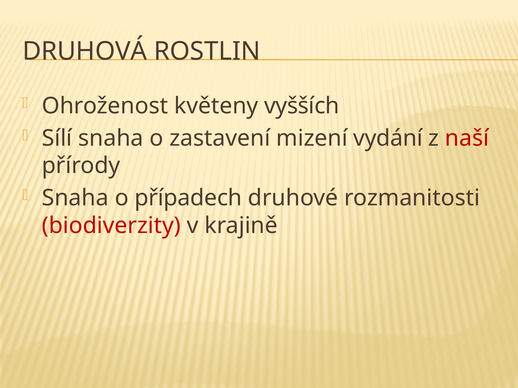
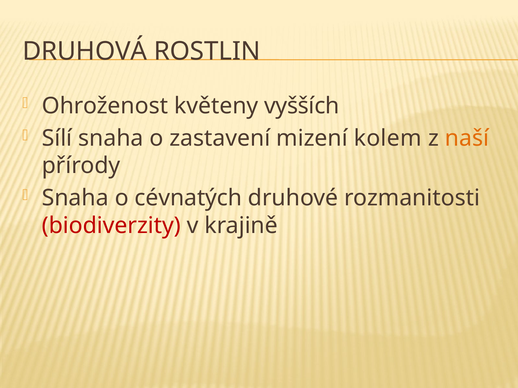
vydání: vydání -> kolem (388, 138)
naší colour: red -> orange (467, 138)
případech: případech -> cévnatých (188, 198)
